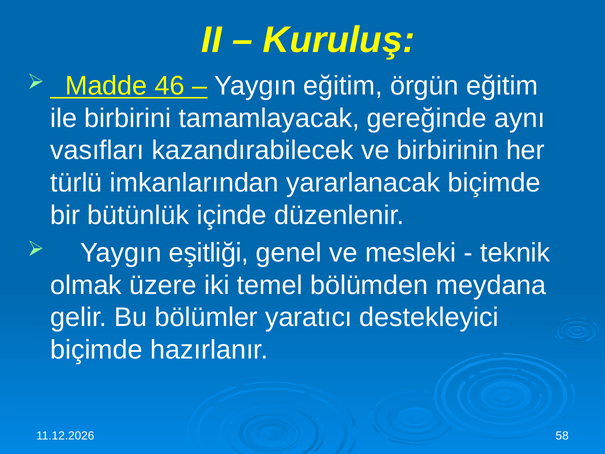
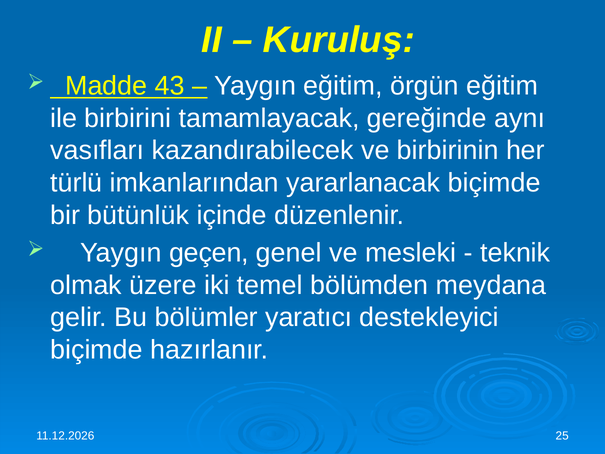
46: 46 -> 43 (170, 86)
eşitliği: eşitliği -> geçen (209, 253)
58: 58 -> 25 (562, 435)
